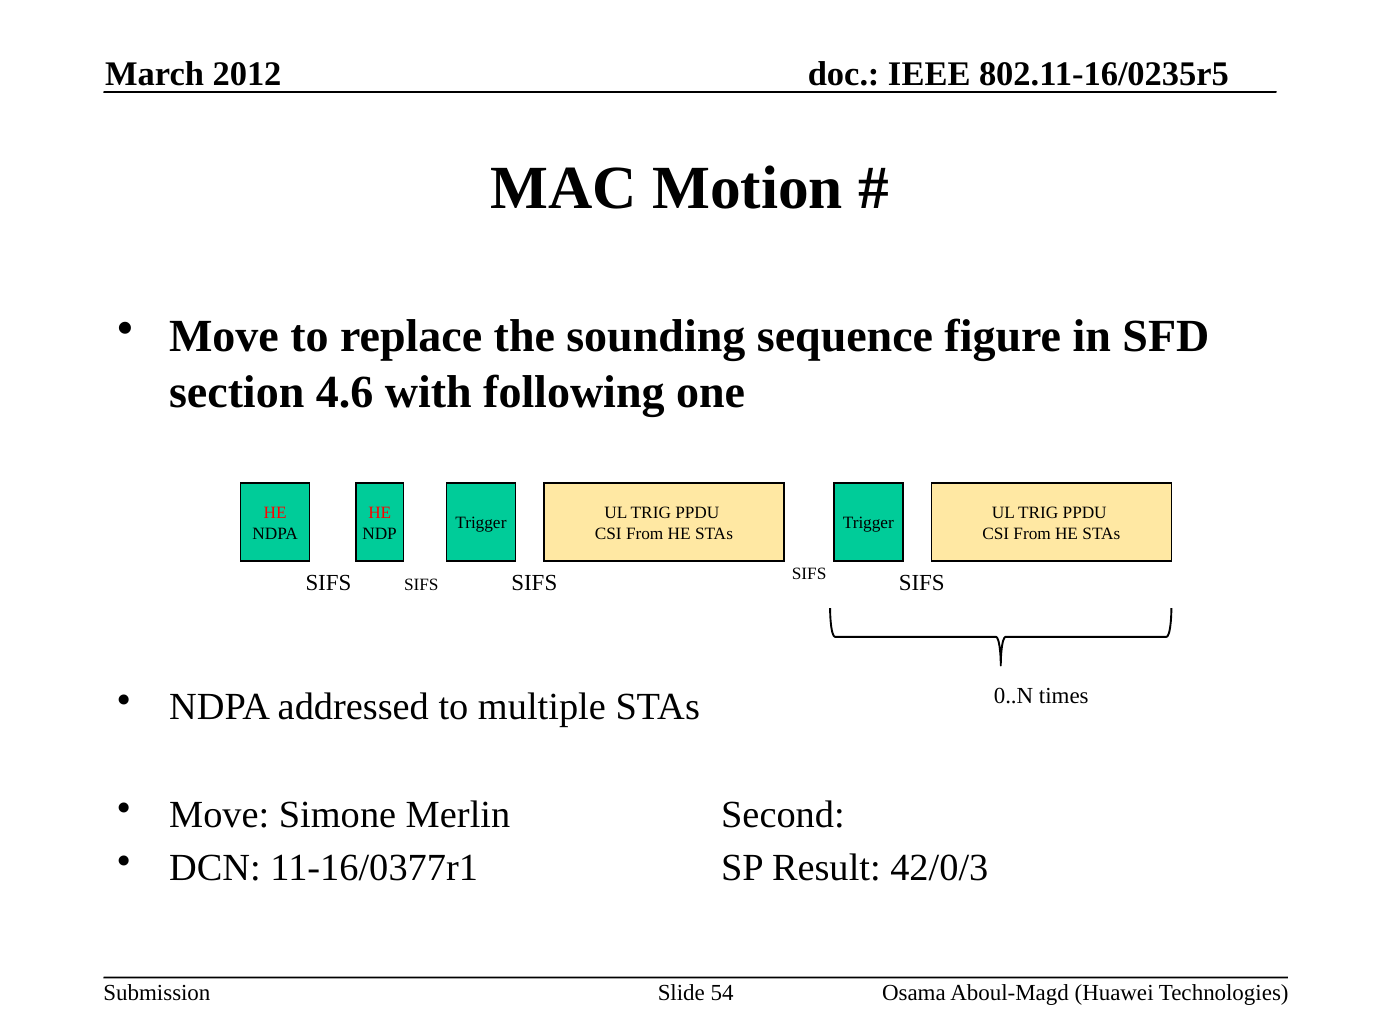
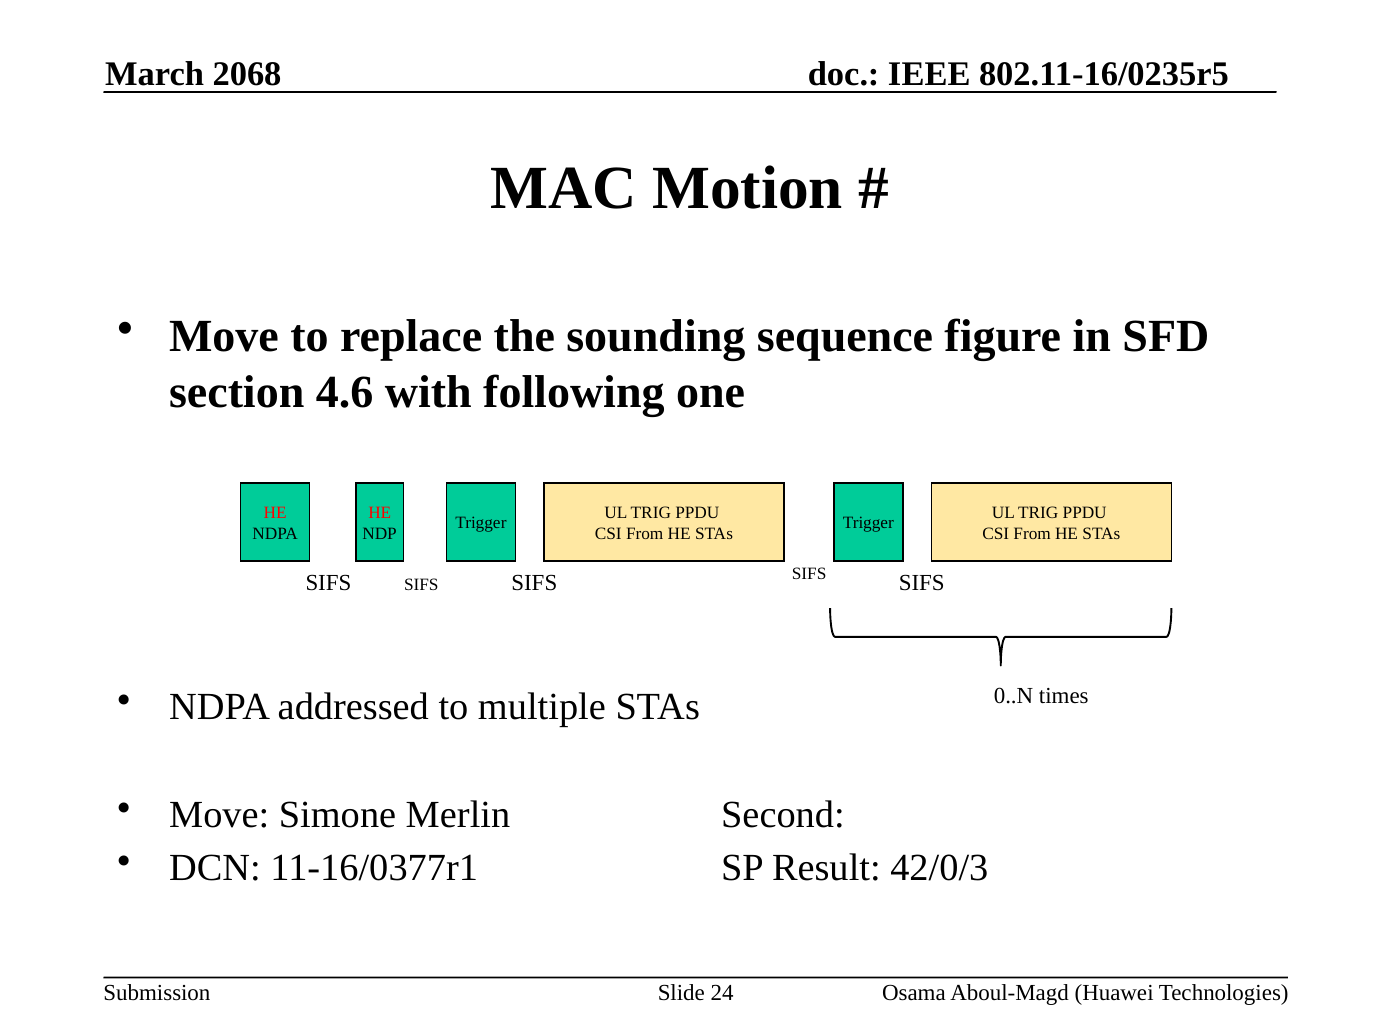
2012: 2012 -> 2068 (247, 74)
54: 54 -> 24 (722, 993)
